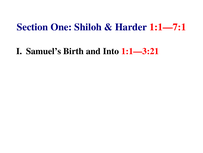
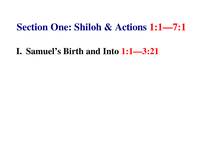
Harder: Harder -> Actions (131, 27)
